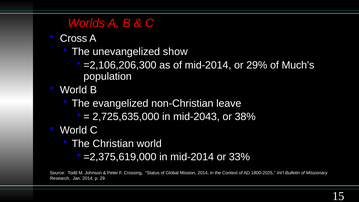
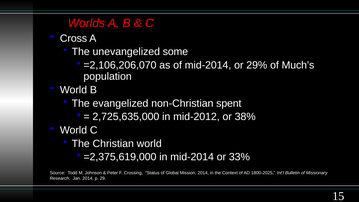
show: show -> some (175, 52)
=2,106,206,300: =2,106,206,300 -> =2,106,206,070 (120, 65)
leave: leave -> spent (229, 103)
mid-2043: mid-2043 -> mid-2012 (196, 117)
